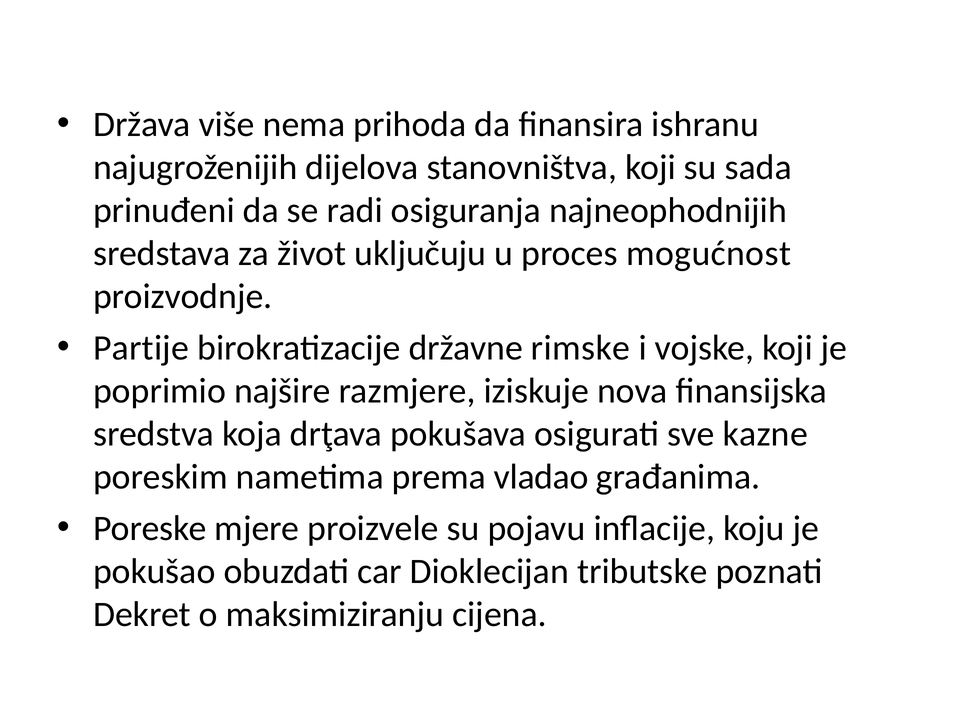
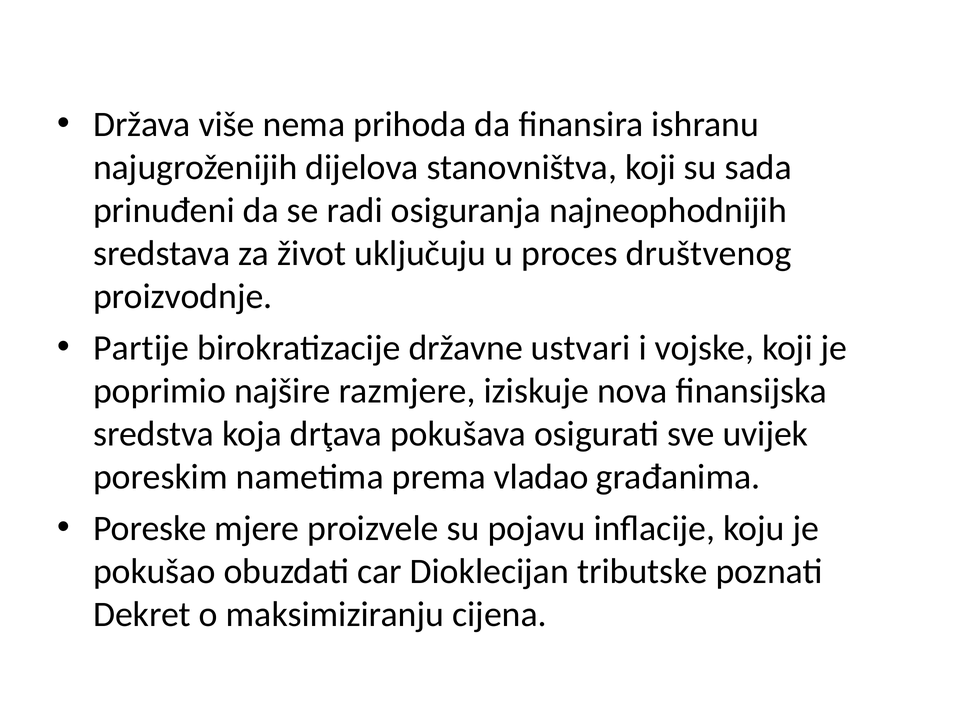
mogućnost: mogućnost -> društvenog (709, 253)
rimske: rimske -> ustvari (581, 348)
kazne: kazne -> uvijek (765, 434)
